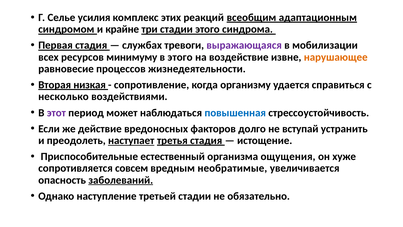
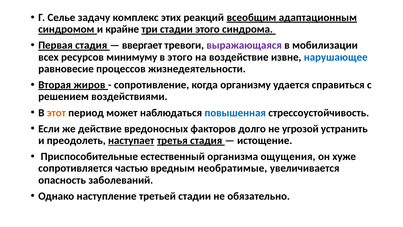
усилия: усилия -> задачу (94, 18)
службах: службах -> ввергает (142, 45)
нарушающее colour: orange -> blue (336, 57)
низкая: низкая -> жиров (90, 85)
несколько: несколько -> решением (64, 97)
этот colour: purple -> orange (56, 113)
вступай: вступай -> угрозой (300, 129)
совсем: совсем -> частью (132, 168)
заболеваний underline: present -> none (121, 180)
